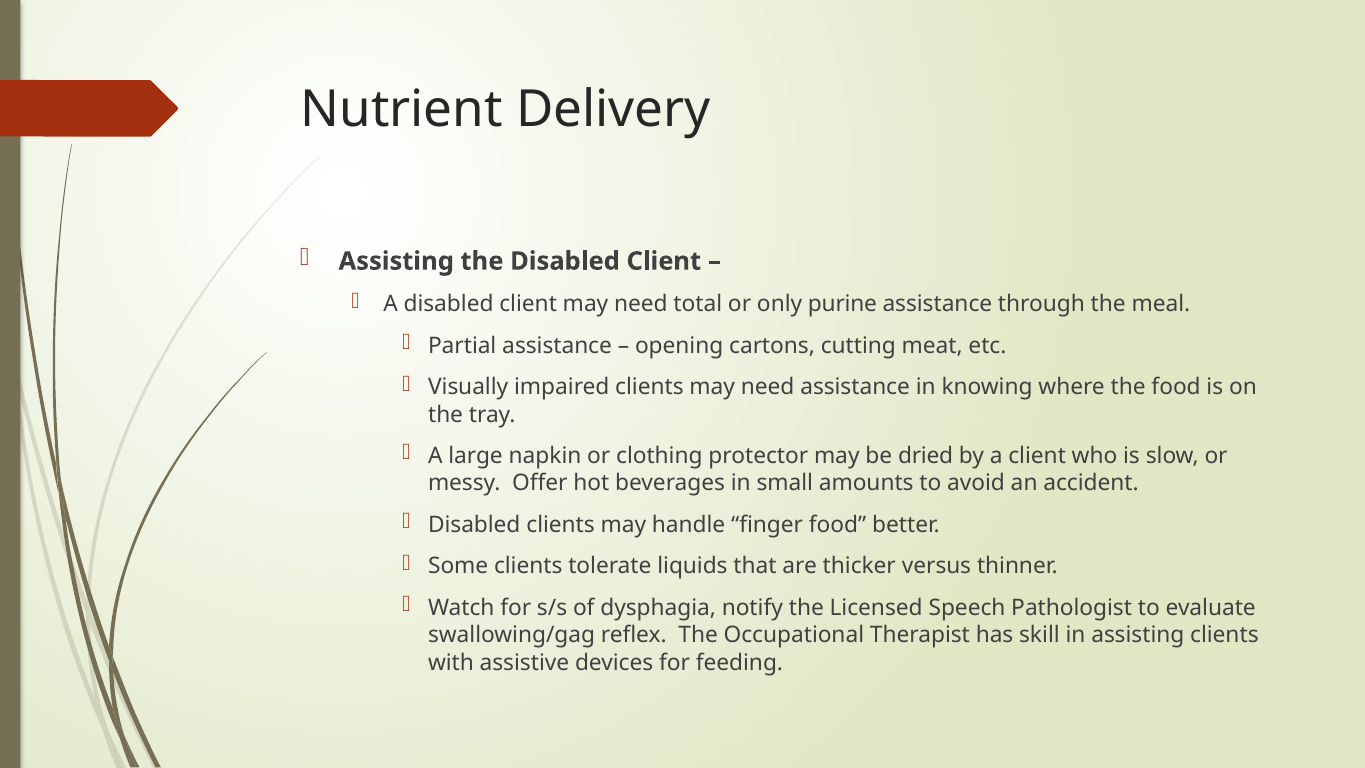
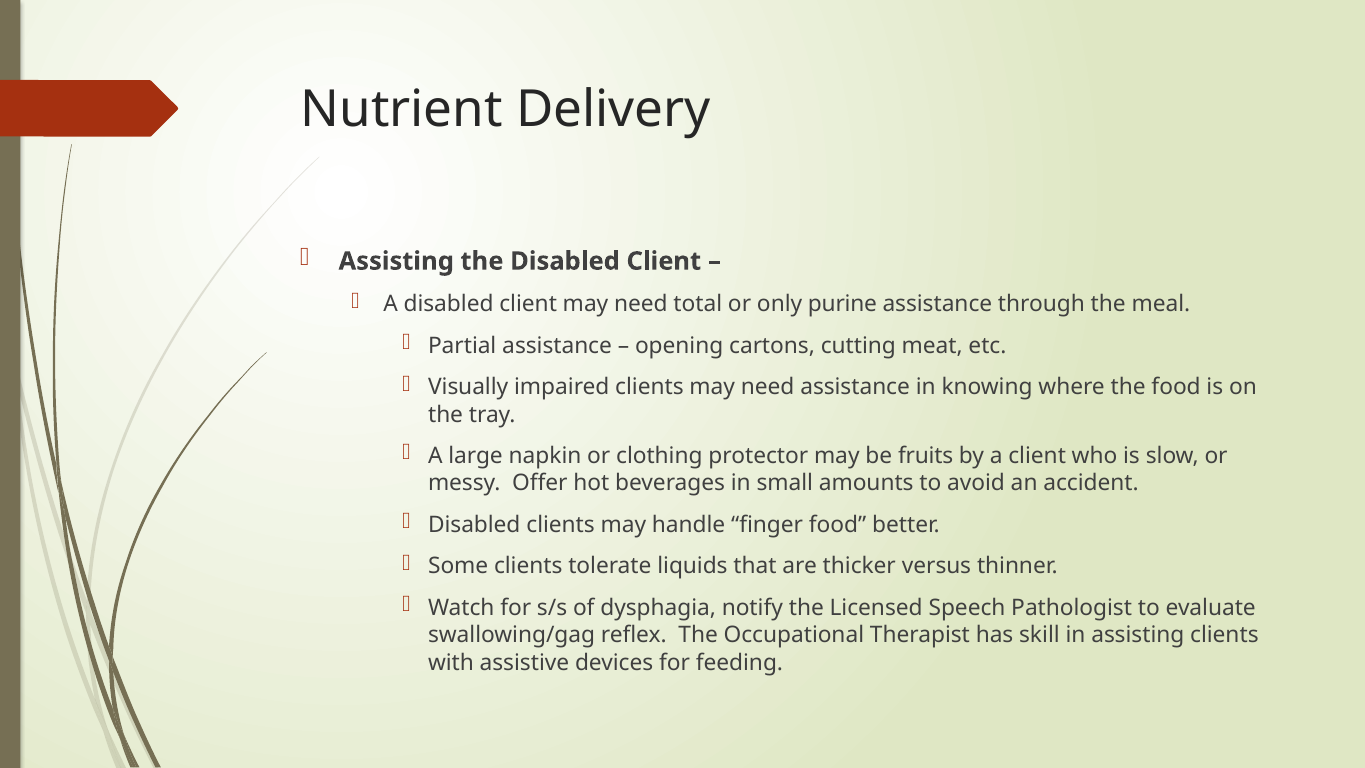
dried: dried -> fruits (926, 456)
